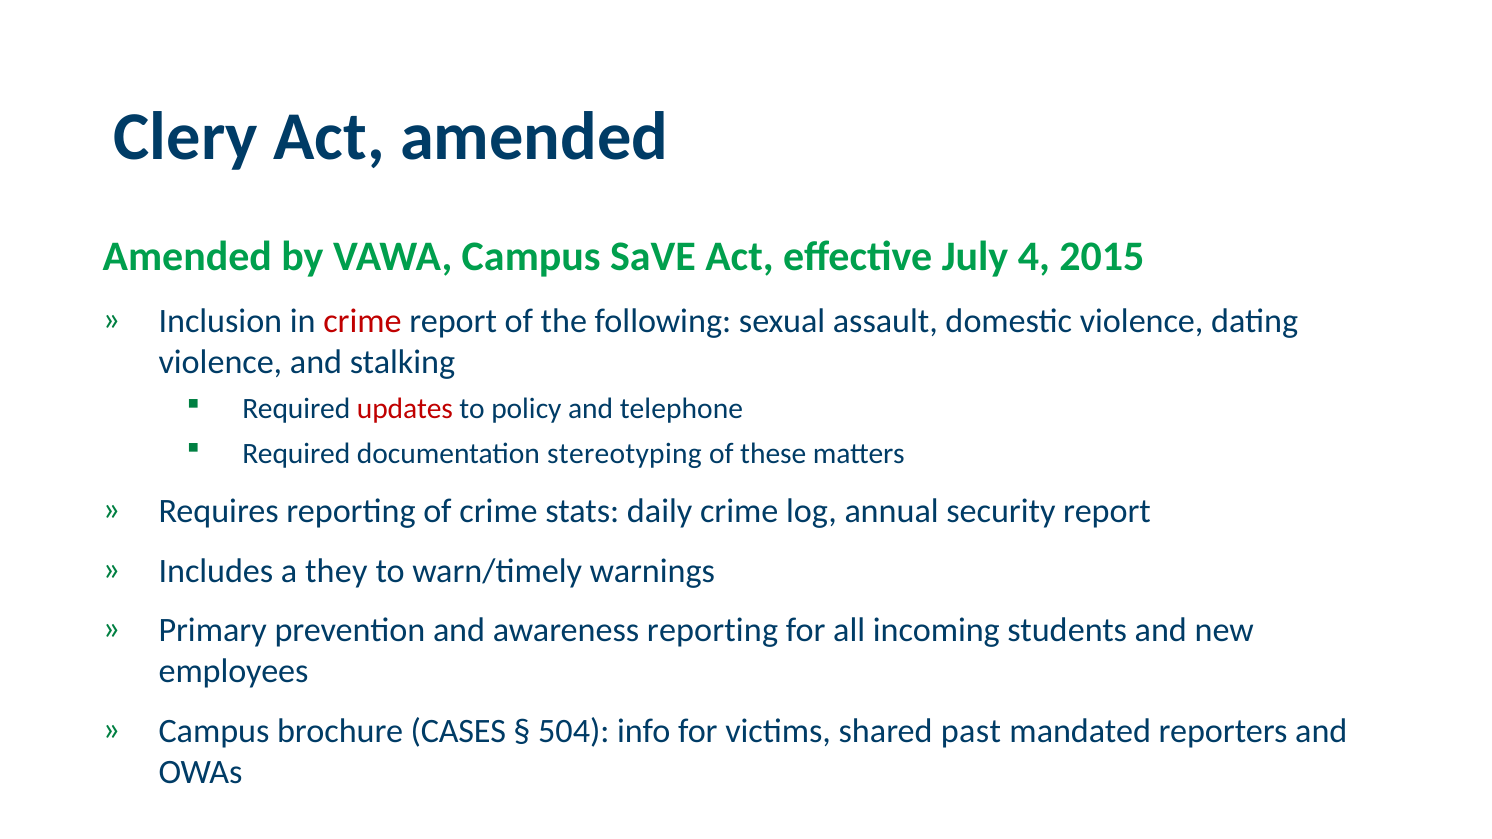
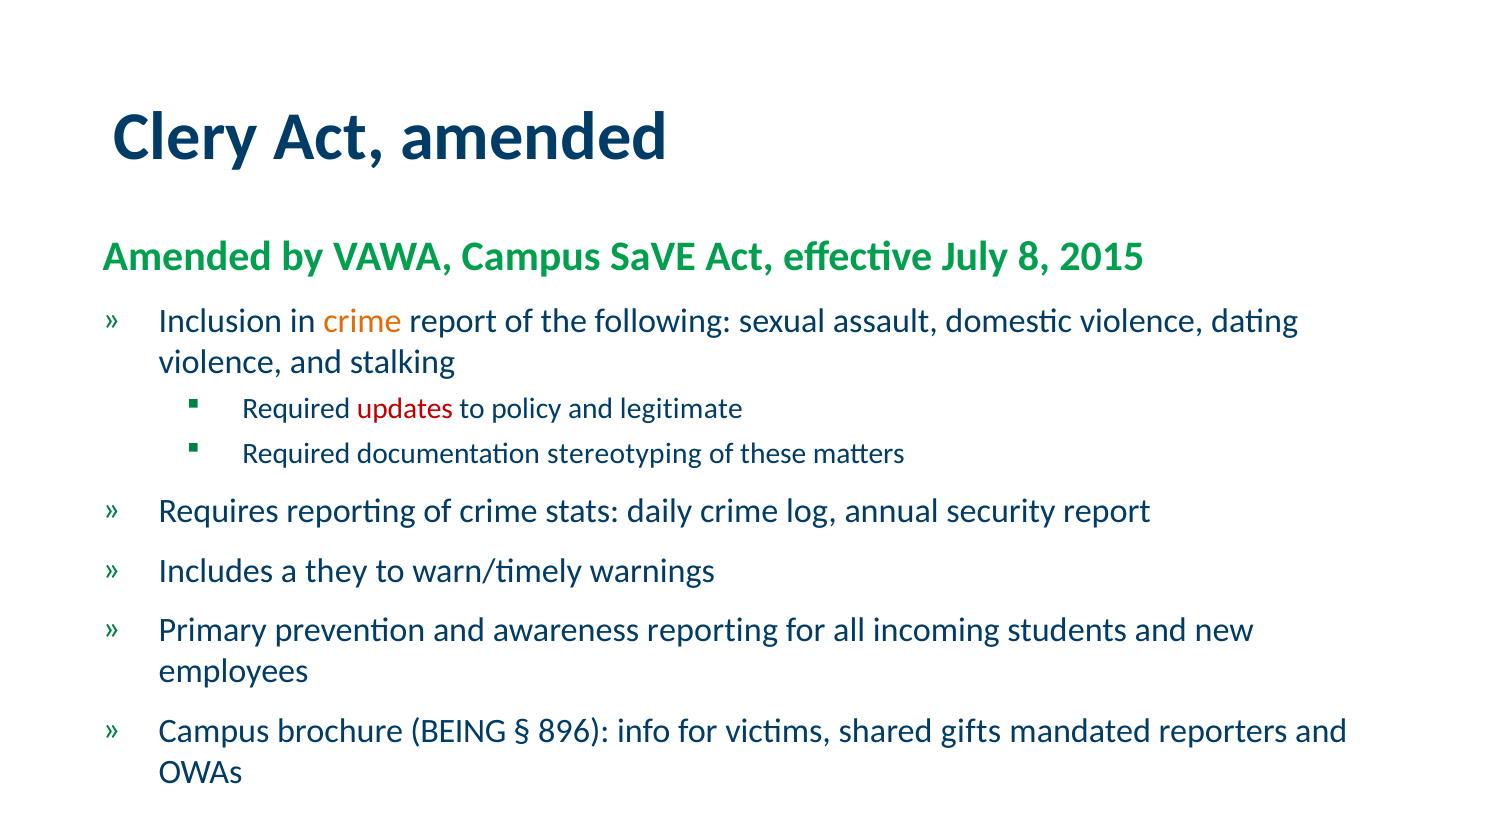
4: 4 -> 8 (1034, 257)
crime colour: red -> orange (362, 321)
telephone: telephone -> legitimate (681, 409)
CASES: CASES -> BEING (458, 731)
504: 504 -> 896 (574, 731)
past: past -> gifts (971, 731)
